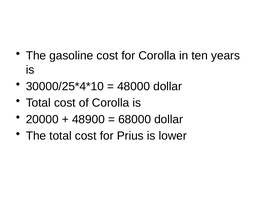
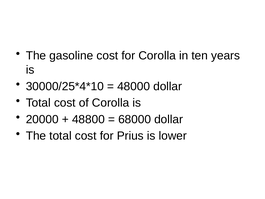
48900: 48900 -> 48800 (88, 119)
